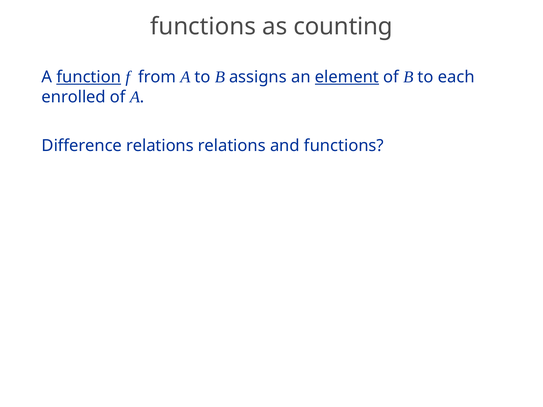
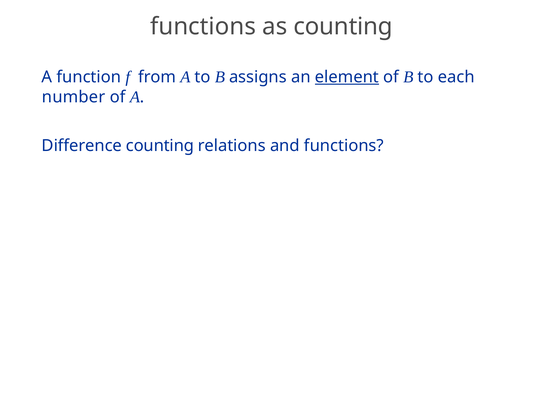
function underline: present -> none (89, 77)
enrolled: enrolled -> number (74, 97)
Difference relations: relations -> counting (160, 146)
